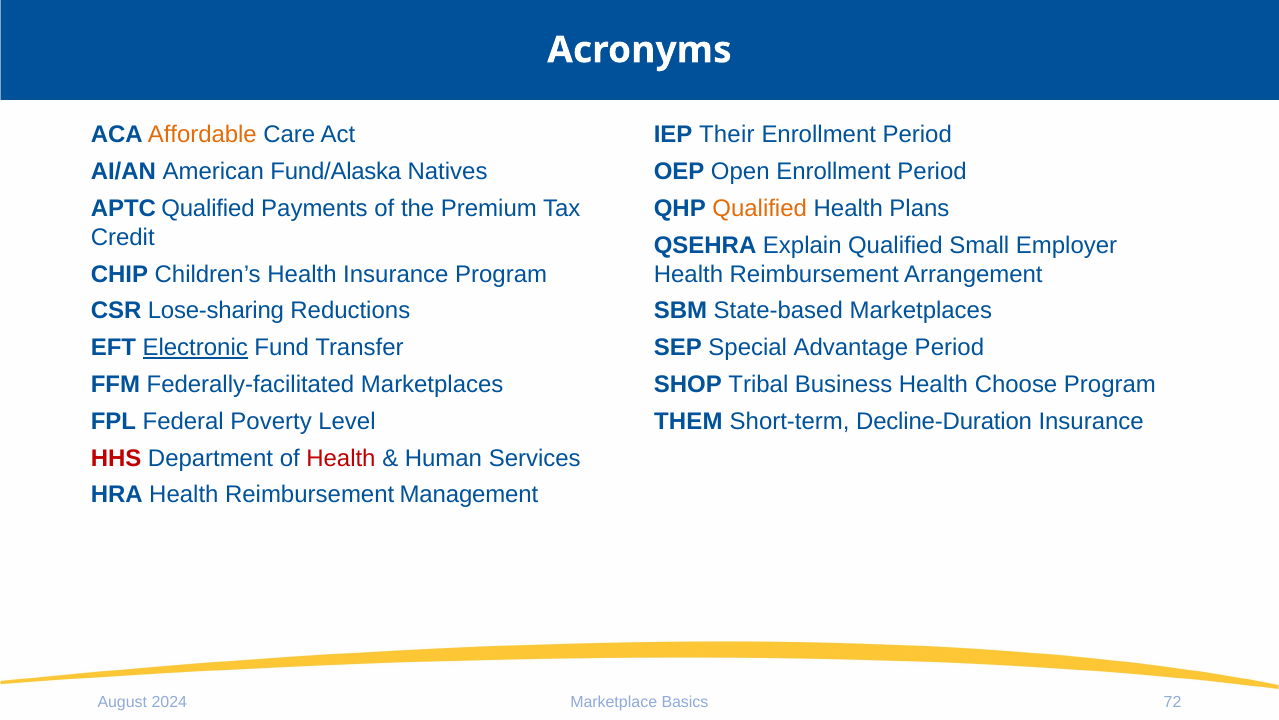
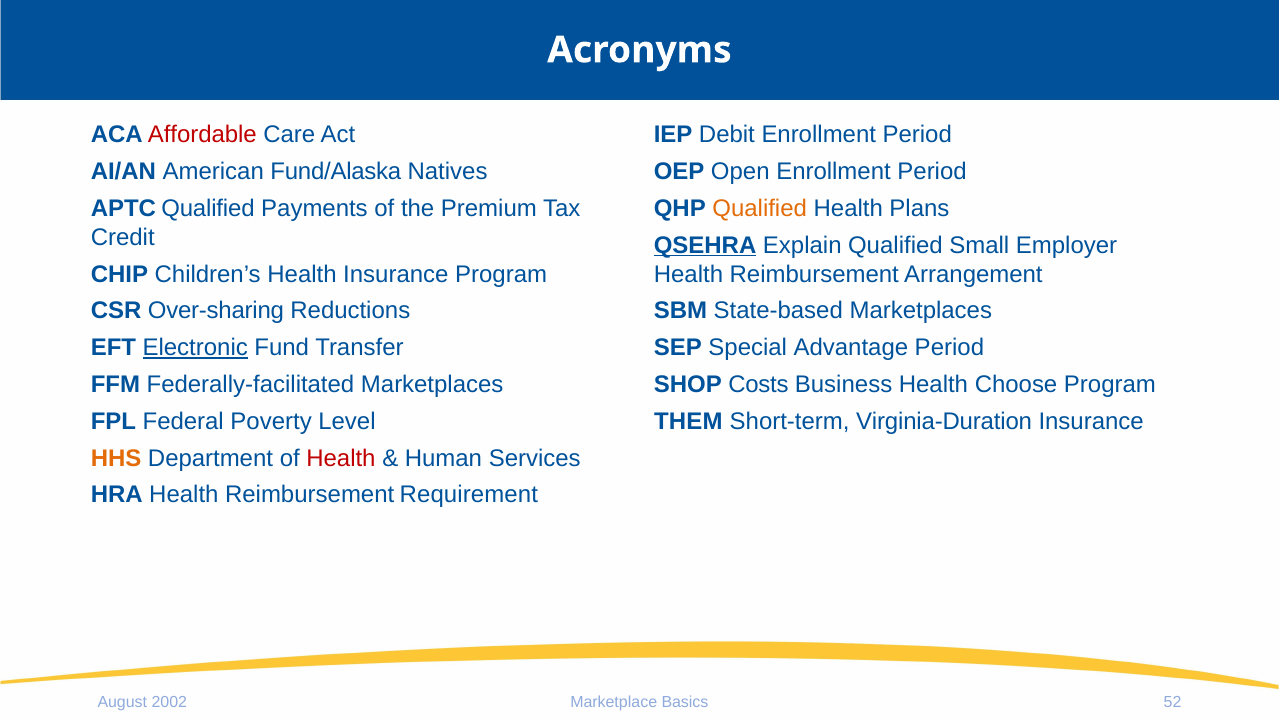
Affordable colour: orange -> red (202, 135)
Their: Their -> Debit (727, 135)
QSEHRA underline: none -> present (705, 245)
Lose-sharing: Lose-sharing -> Over-sharing (216, 311)
Tribal: Tribal -> Costs (758, 384)
Decline-Duration: Decline-Duration -> Virginia-Duration (944, 421)
HHS colour: red -> orange (116, 458)
Management: Management -> Requirement (469, 495)
2024: 2024 -> 2002 (169, 701)
72: 72 -> 52 (1173, 701)
